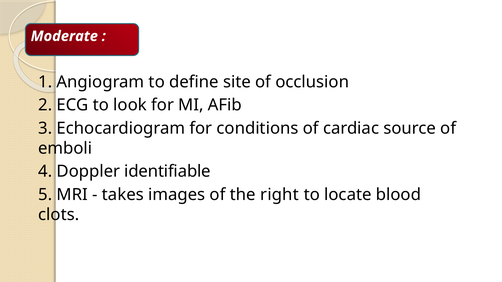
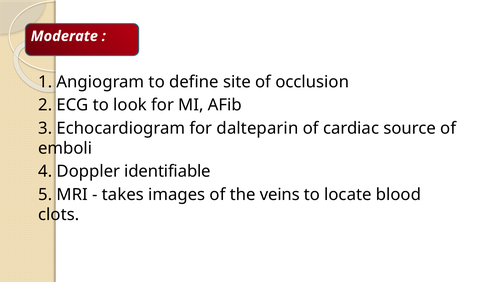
conditions: conditions -> dalteparin (257, 128)
right: right -> veins (280, 195)
